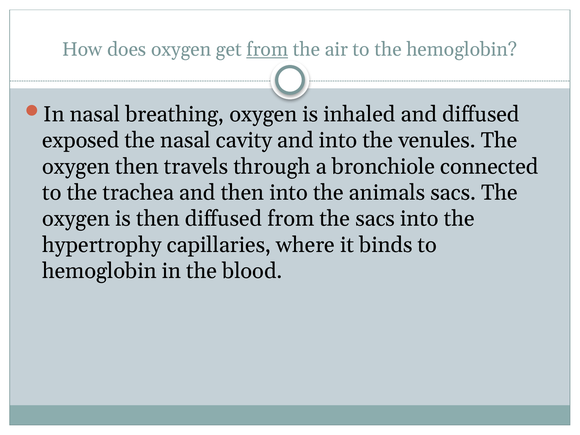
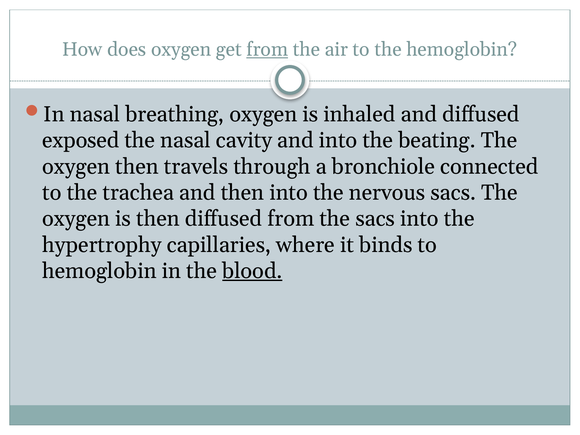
venules: venules -> beating (437, 140)
animals: animals -> nervous (387, 193)
blood underline: none -> present (252, 271)
